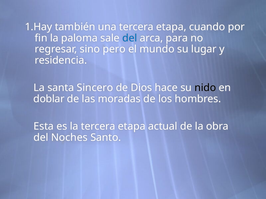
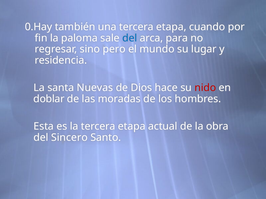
1.Hay: 1.Hay -> 0.Hay (39, 27)
Sincero: Sincero -> Nuevas (95, 88)
nido colour: black -> red (205, 88)
Noches: Noches -> Sincero (69, 138)
